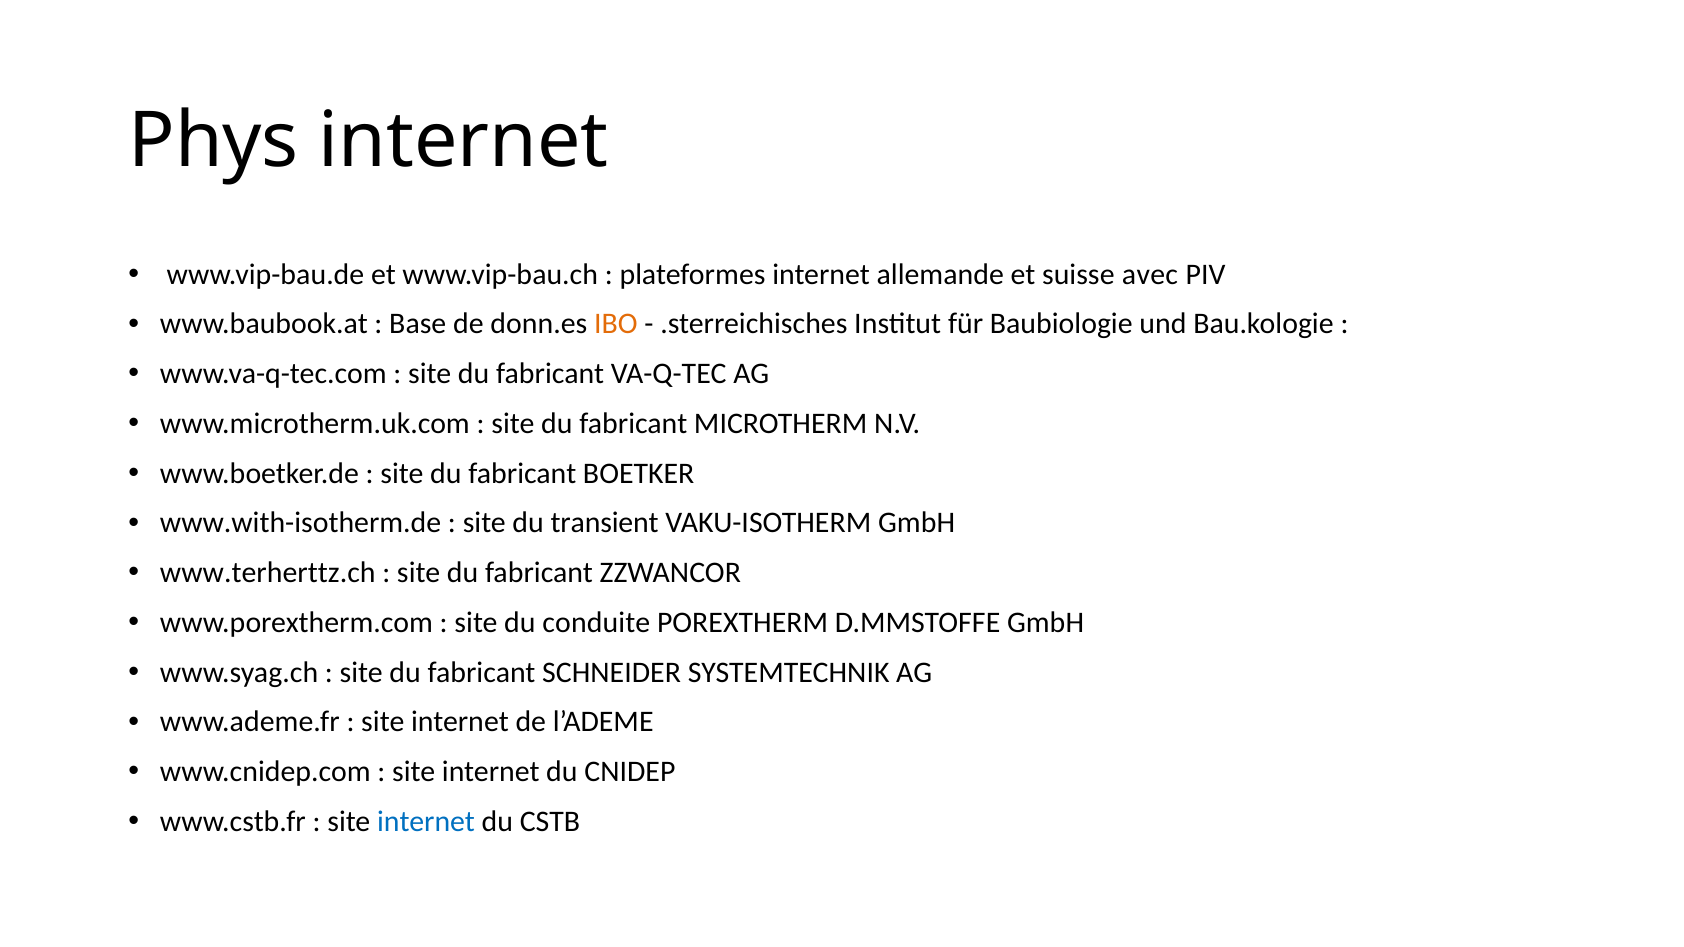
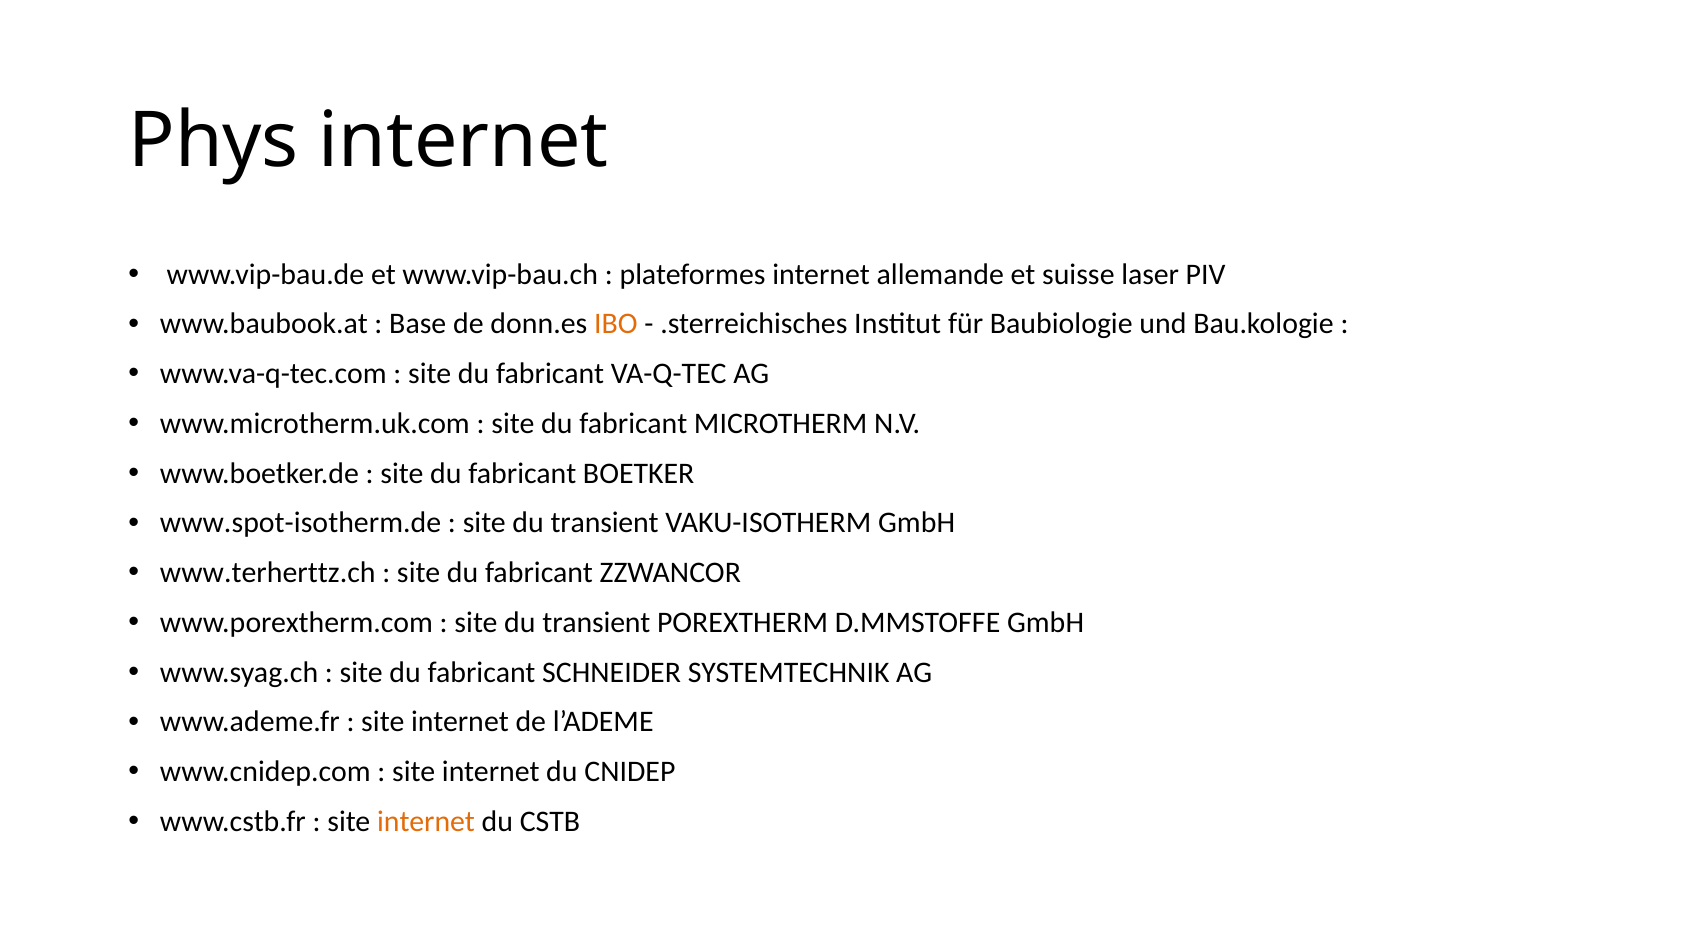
avec: avec -> laser (1150, 274)
www.with-isotherm.de: www.with-isotherm.de -> www.spot-isotherm.de (301, 523)
conduite: conduite -> transient (596, 623)
internet colour: blue -> orange (426, 822)
